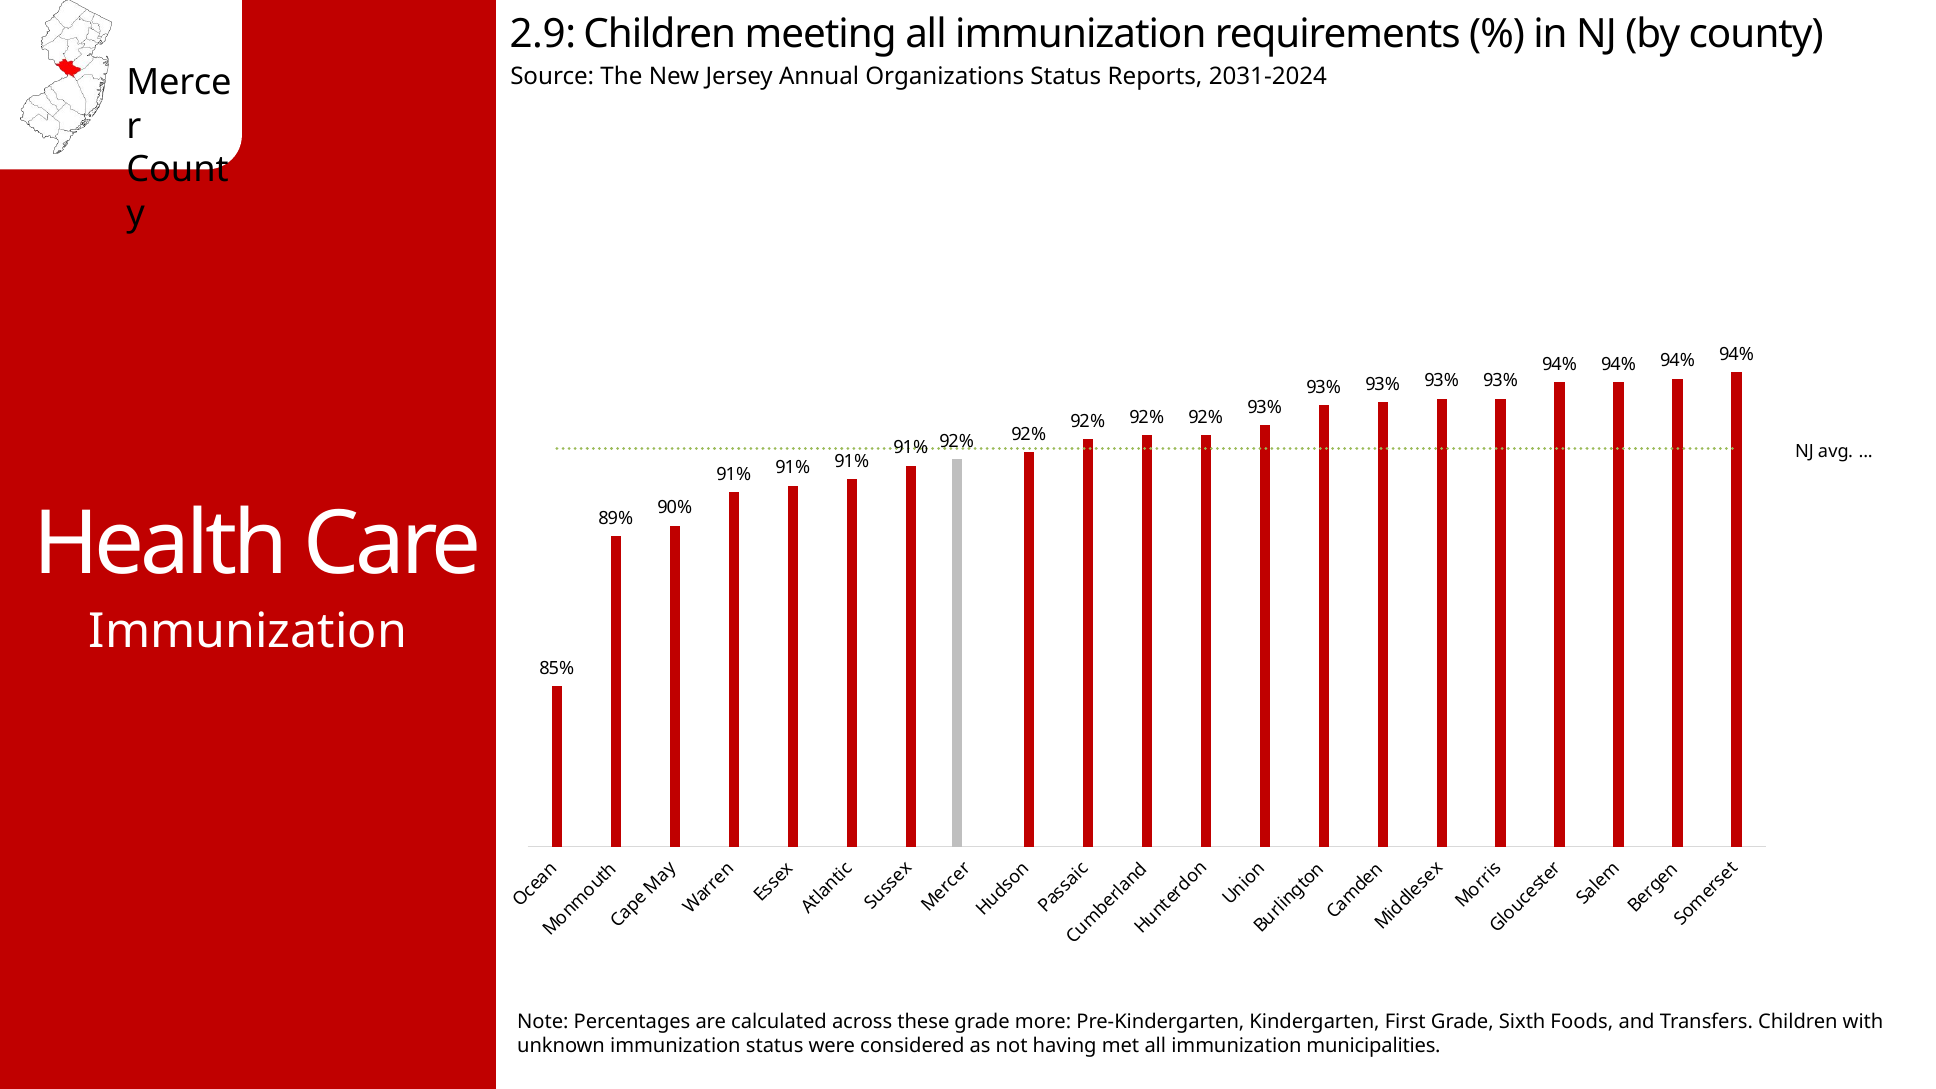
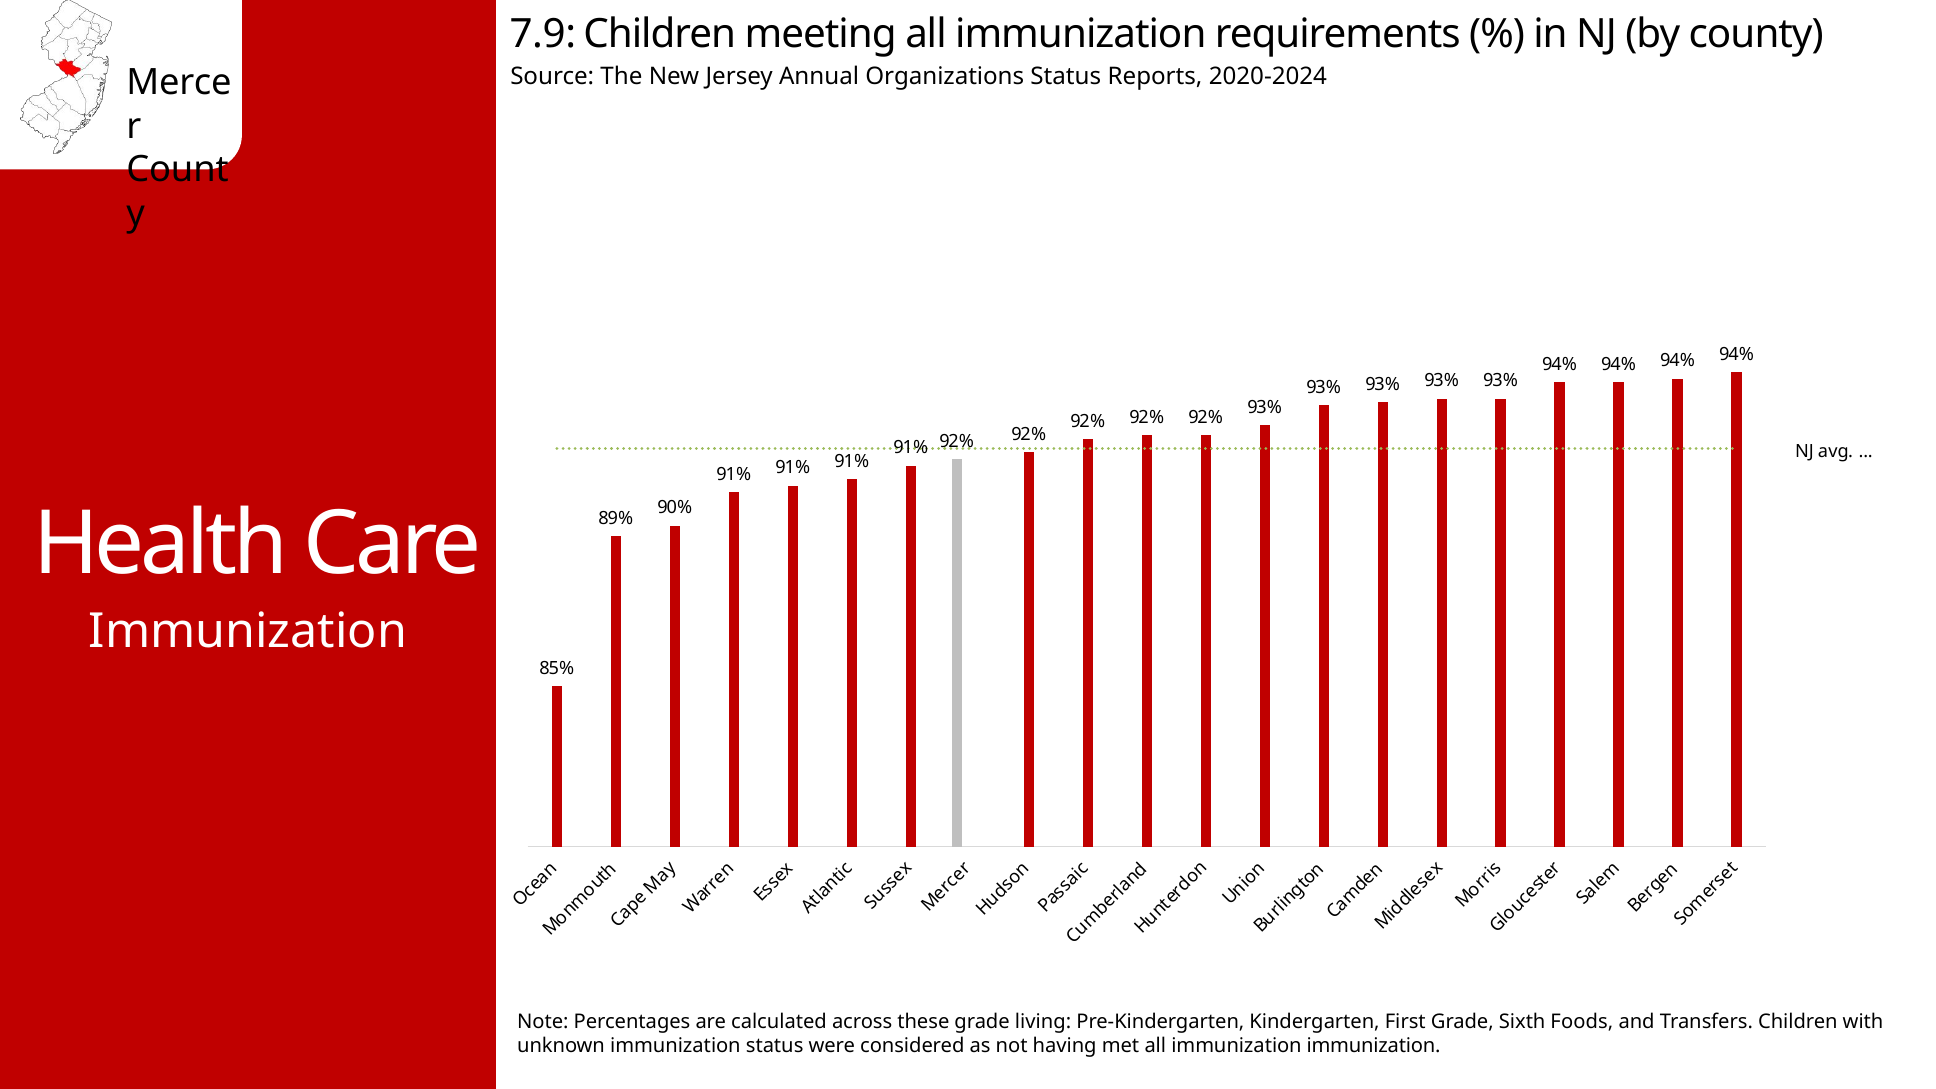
2.9: 2.9 -> 7.9 (543, 34)
2031-2024: 2031-2024 -> 2020-2024 (1268, 76)
more: more -> living (1043, 1022)
immunization municipalities: municipalities -> immunization (1374, 1046)
